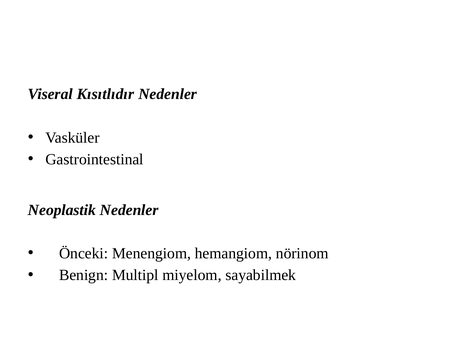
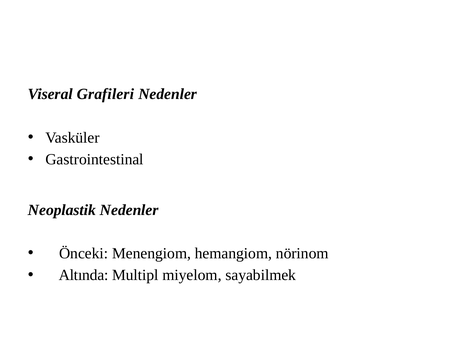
Kısıtlıdır: Kısıtlıdır -> Grafileri (105, 94)
Benign: Benign -> Altında (84, 275)
